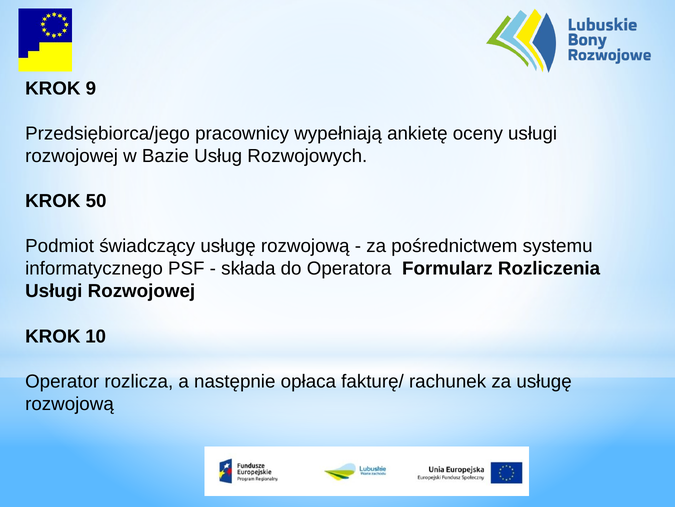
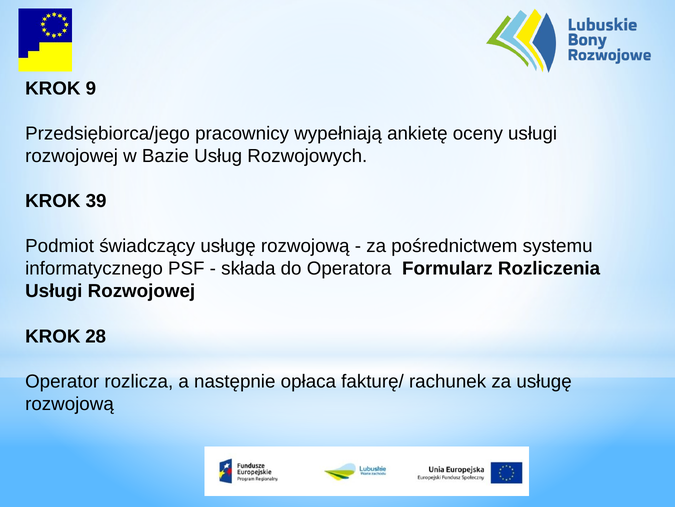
50: 50 -> 39 (96, 201)
10: 10 -> 28 (96, 336)
